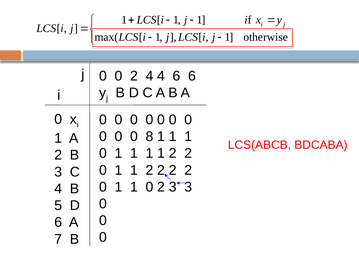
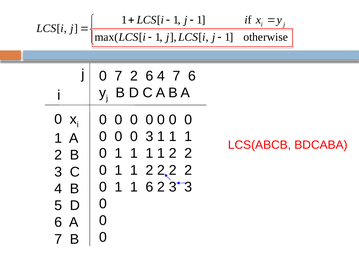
0: 0 -> 7 (119, 76)
2 4: 4 -> 6 (150, 76)
4 6: 6 -> 7 (177, 76)
0 8: 8 -> 3 (150, 136)
0 1 1 0: 0 -> 6 (150, 186)
